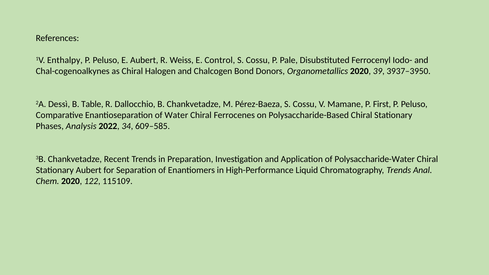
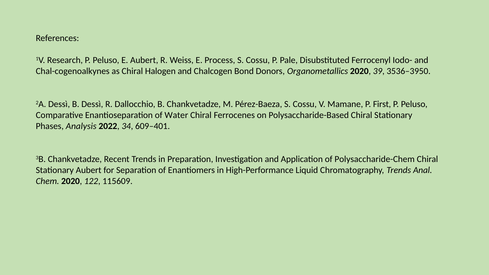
Enthalpy: Enthalpy -> Research (65, 60)
Control: Control -> Process (220, 60)
3937–3950: 3937–3950 -> 3536–3950 (409, 71)
B Table: Table -> Dessì (92, 104)
609–585: 609–585 -> 609–401 (153, 126)
Polysaccharide-Water: Polysaccharide-Water -> Polysaccharide-Chem (375, 159)
115109: 115109 -> 115609 (118, 181)
